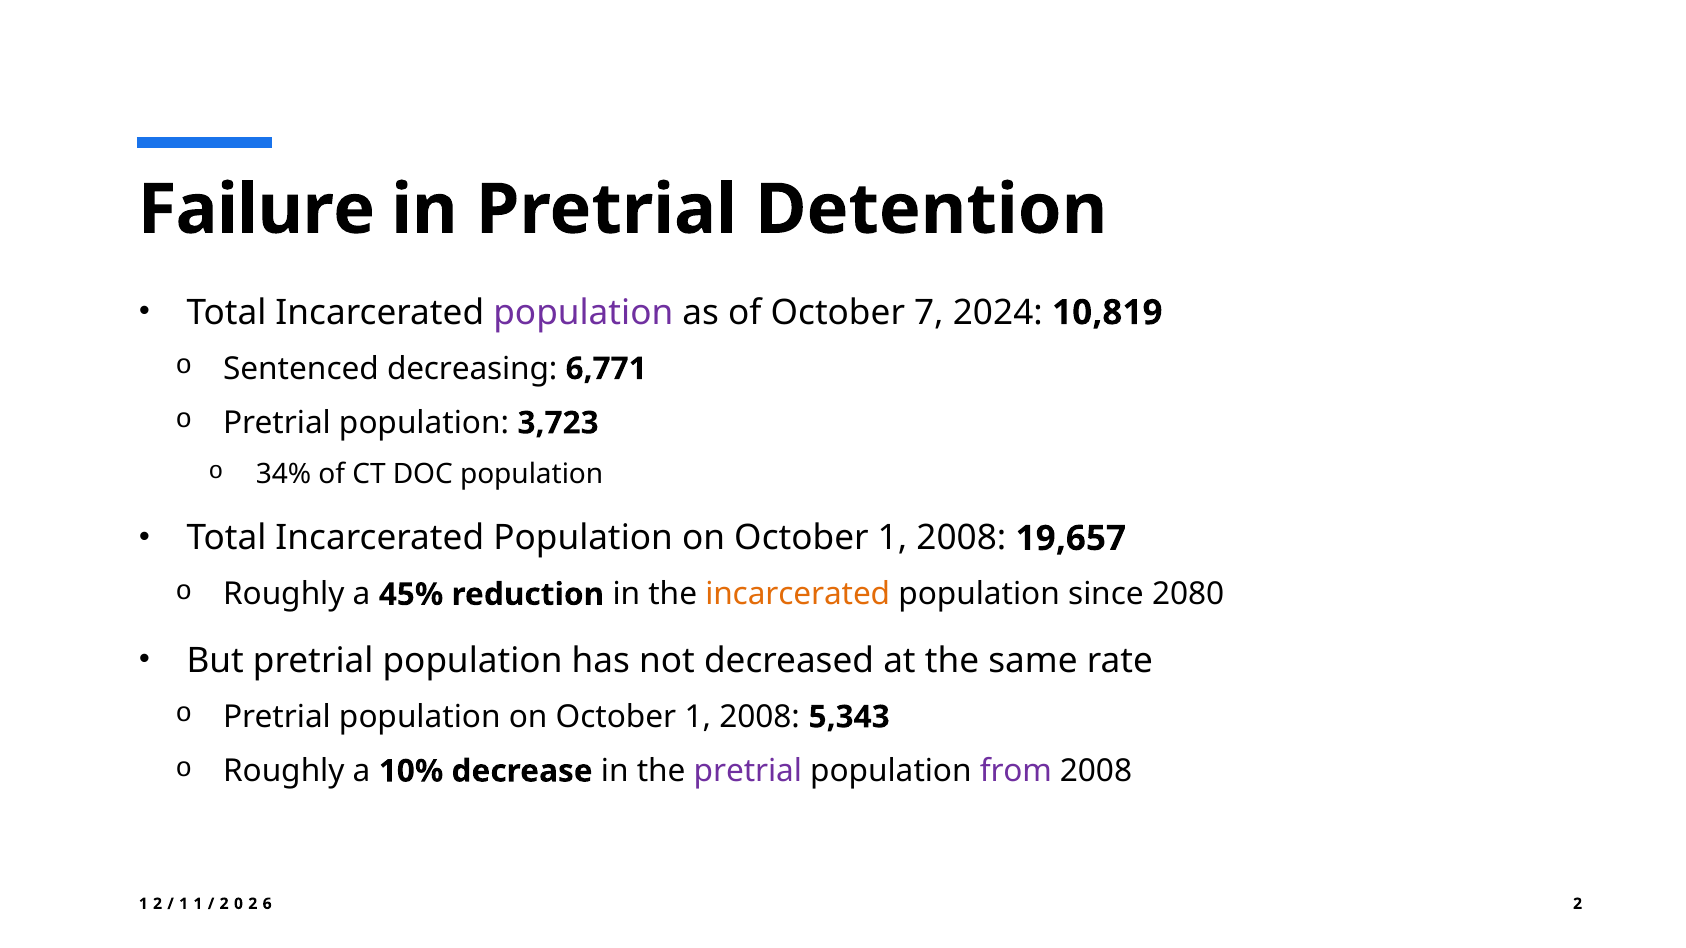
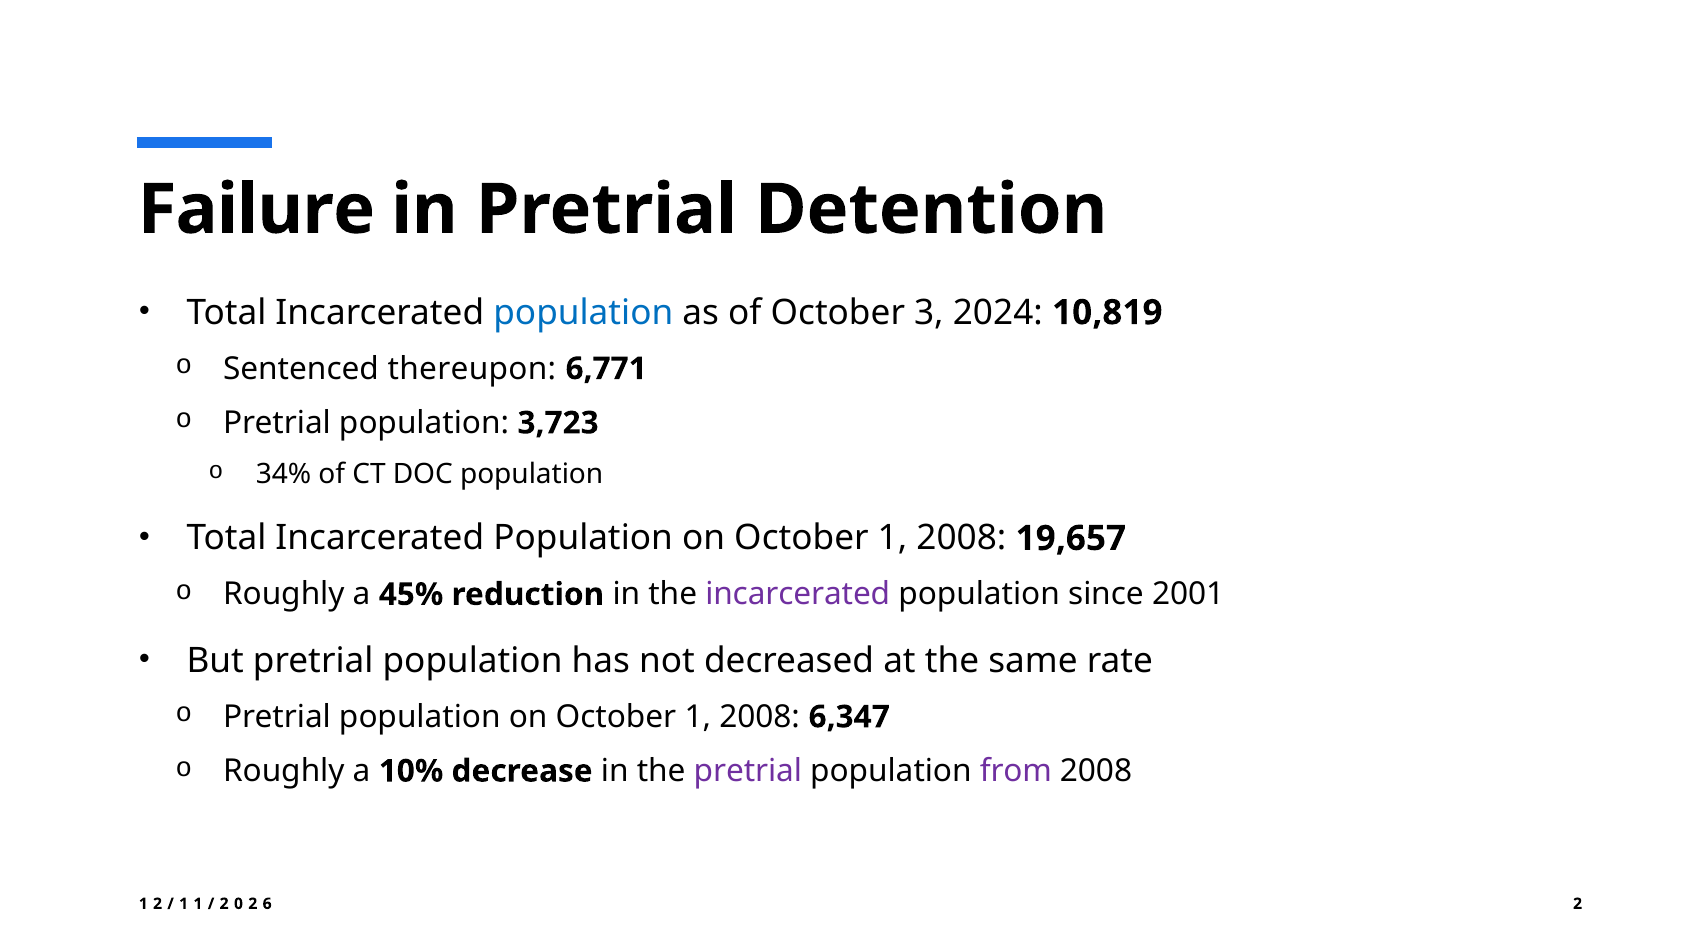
population colour: purple -> blue (583, 313)
7: 7 -> 3 (929, 313)
decreasing: decreasing -> thereupon (472, 369)
incarcerated colour: orange -> purple (798, 595)
2080: 2080 -> 2001 (1188, 595)
5,343: 5,343 -> 6,347 (849, 717)
